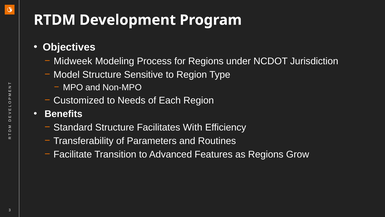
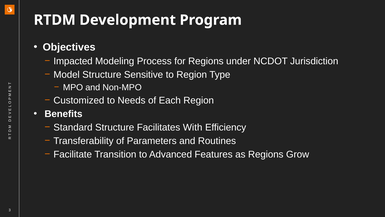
Midweek: Midweek -> Impacted (73, 61)
